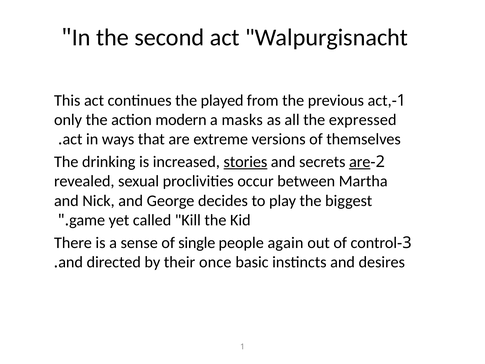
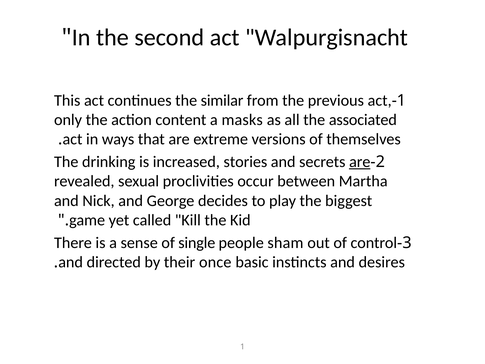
played: played -> similar (222, 100)
modern: modern -> content (181, 120)
expressed: expressed -> associated (363, 120)
stories underline: present -> none (245, 162)
again: again -> sham (285, 243)
